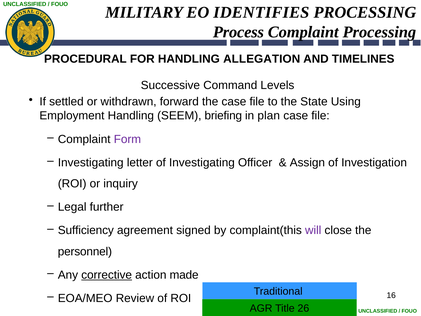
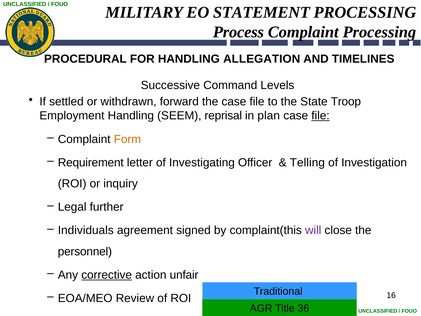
IDENTIFIES: IDENTIFIES -> STATEMENT (261, 12)
Using: Using -> Troop (346, 102)
briefing: briefing -> reprisal (223, 116)
file underline: none -> present (321, 116)
Form colour: purple -> orange (127, 139)
Investigating: Investigating -> Requirement (91, 162)
Assign: Assign -> Telling (307, 162)
Sufficiency: Sufficiency -> Individuals (86, 230)
made: made -> unfair (184, 275)
26: 26 -> 36 (303, 308)
